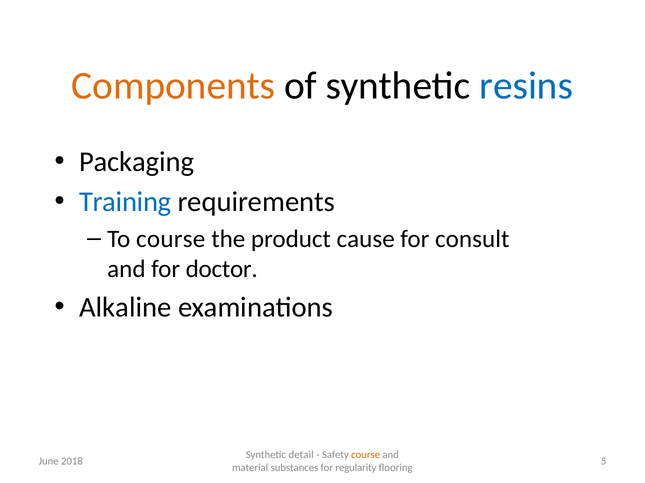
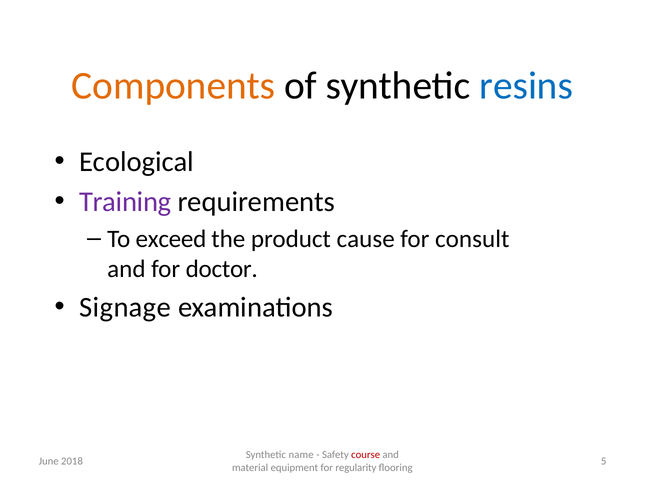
Packaging: Packaging -> Ecological (136, 162)
Training colour: blue -> purple (125, 202)
To course: course -> exceed (171, 239)
Alkaline: Alkaline -> Signage (125, 308)
detail: detail -> name (301, 456)
course colour: orange -> red (366, 456)
substances: substances -> equipment (294, 468)
